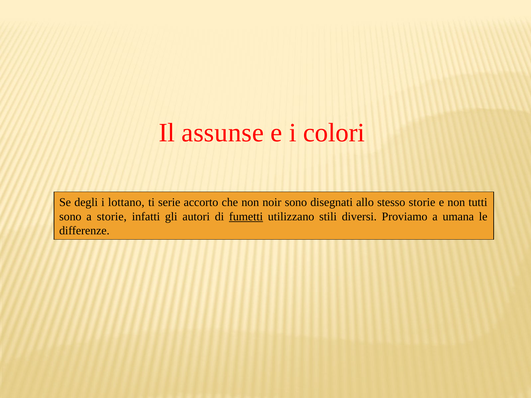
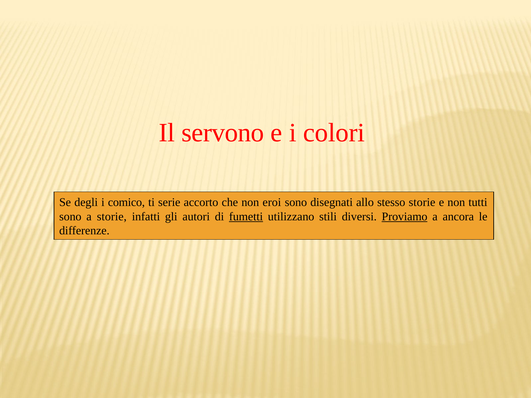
assunse: assunse -> servono (223, 133)
lottano: lottano -> comico (126, 202)
noir: noir -> eroi (272, 202)
Proviamo underline: none -> present (405, 217)
umana: umana -> ancora (458, 217)
